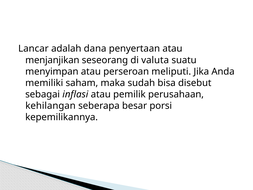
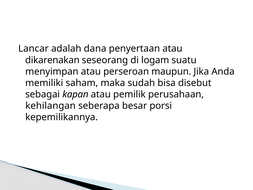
menjanjikan: menjanjikan -> dikarenakan (52, 60)
valuta: valuta -> logam (155, 60)
meliputi: meliputi -> maupun (171, 71)
inflasi: inflasi -> kapan (75, 94)
